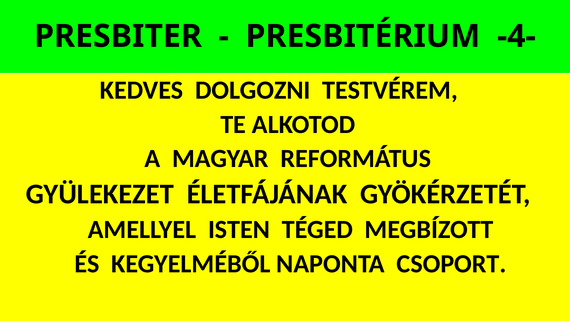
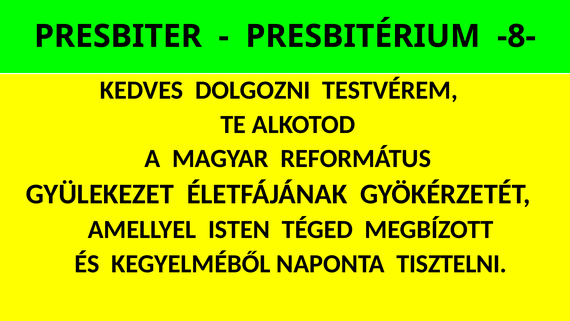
-4-: -4- -> -8- (516, 36)
CSOPORT: CSOPORT -> TISZTELNI (452, 263)
